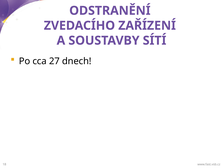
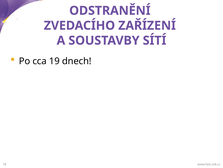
27: 27 -> 19 (54, 61)
